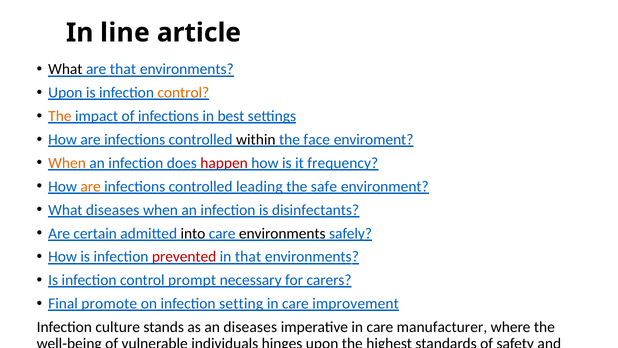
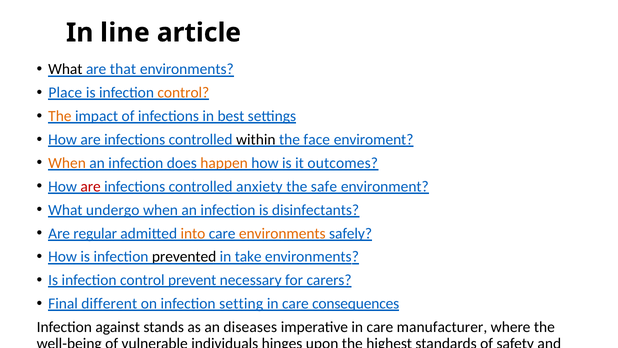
Upon: Upon -> Place (65, 93)
happen colour: red -> orange (224, 163)
frequency: frequency -> outcomes (343, 163)
are colour: orange -> red (91, 186)
leading: leading -> anxiety (259, 186)
What diseases: diseases -> undergo (113, 210)
certain: certain -> regular (95, 233)
into colour: black -> orange (193, 233)
environments colour: black -> orange (282, 233)
prevented colour: red -> black (184, 257)
in that: that -> take (248, 257)
control prompt: prompt -> prevent (192, 280)
promote: promote -> different (109, 303)
improvement: improvement -> consequences (356, 303)
culture: culture -> against (118, 327)
